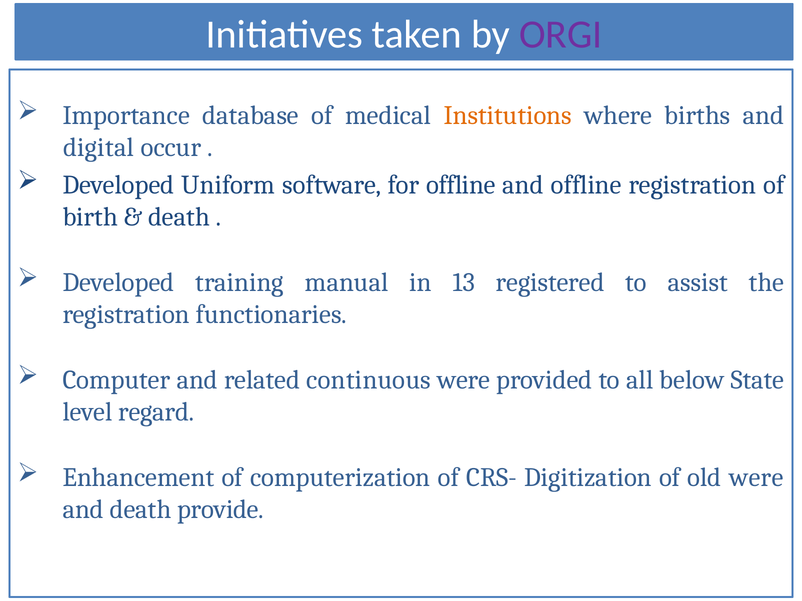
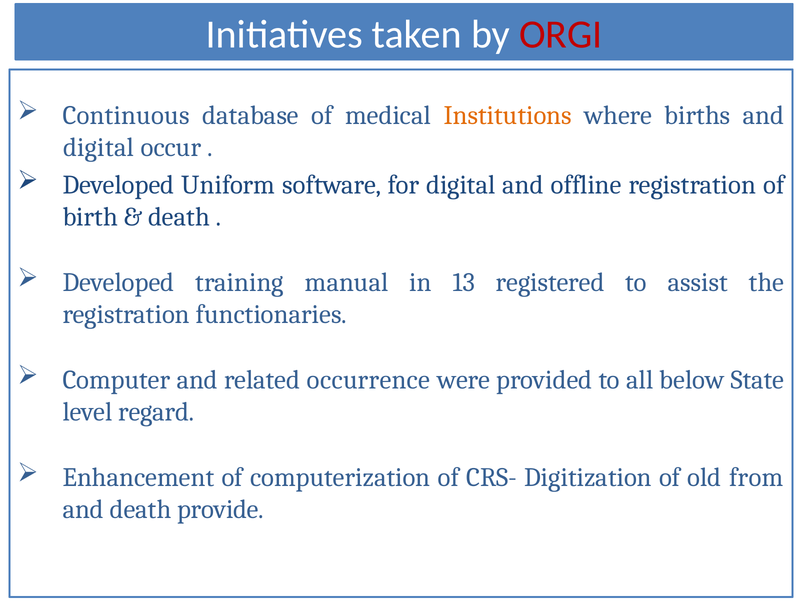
ORGI colour: purple -> red (561, 35)
Importance: Importance -> Continuous (126, 115)
for offline: offline -> digital (461, 185)
continuous: continuous -> occurrence (369, 380)
old were: were -> from (756, 478)
